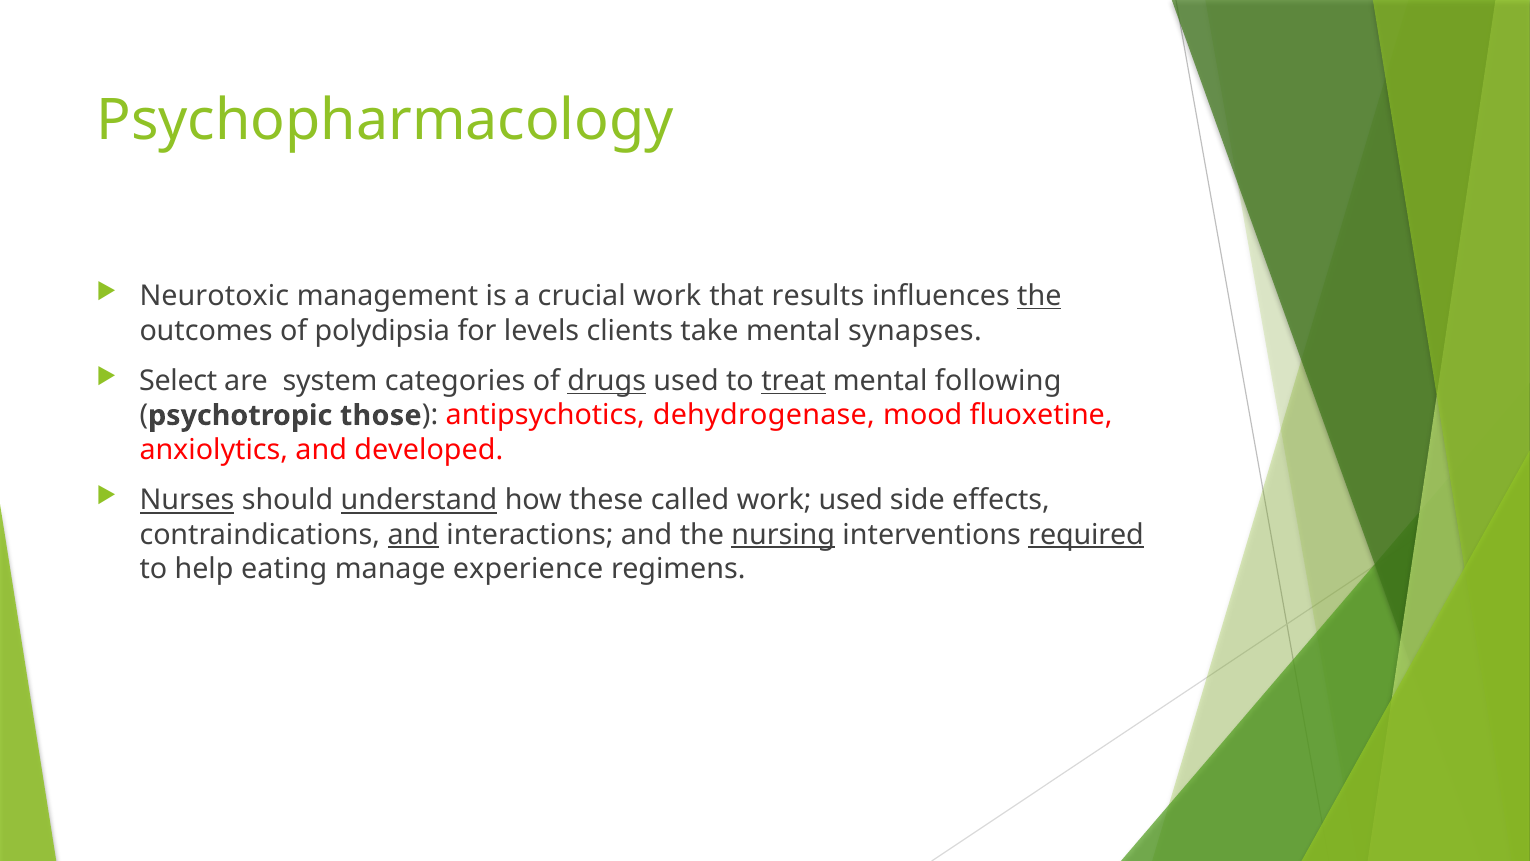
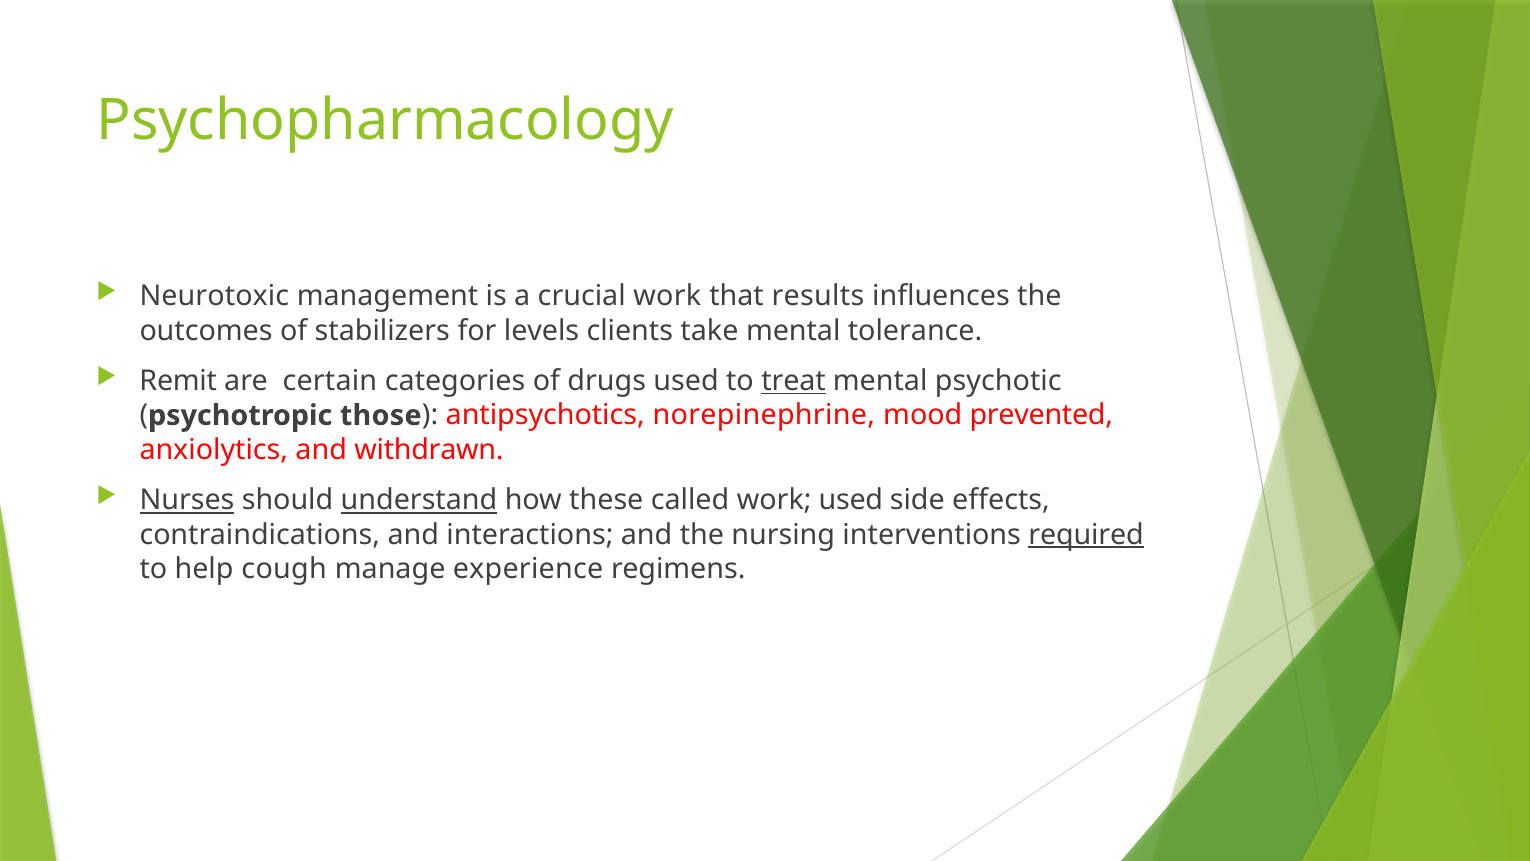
the underline: present -> none (1039, 296)
polydipsia: polydipsia -> stabilizers (382, 331)
synapses: synapses -> tolerance (915, 331)
Select: Select -> Remit (178, 381)
system: system -> certain (330, 381)
drugs underline: present -> none (607, 381)
following: following -> psychotic (998, 381)
dehydrogenase: dehydrogenase -> norepinephrine (764, 415)
fluoxetine: fluoxetine -> prevented (1041, 415)
developed: developed -> withdrawn (429, 450)
and underline: present -> none (413, 535)
nursing underline: present -> none (783, 535)
eating: eating -> cough (284, 569)
